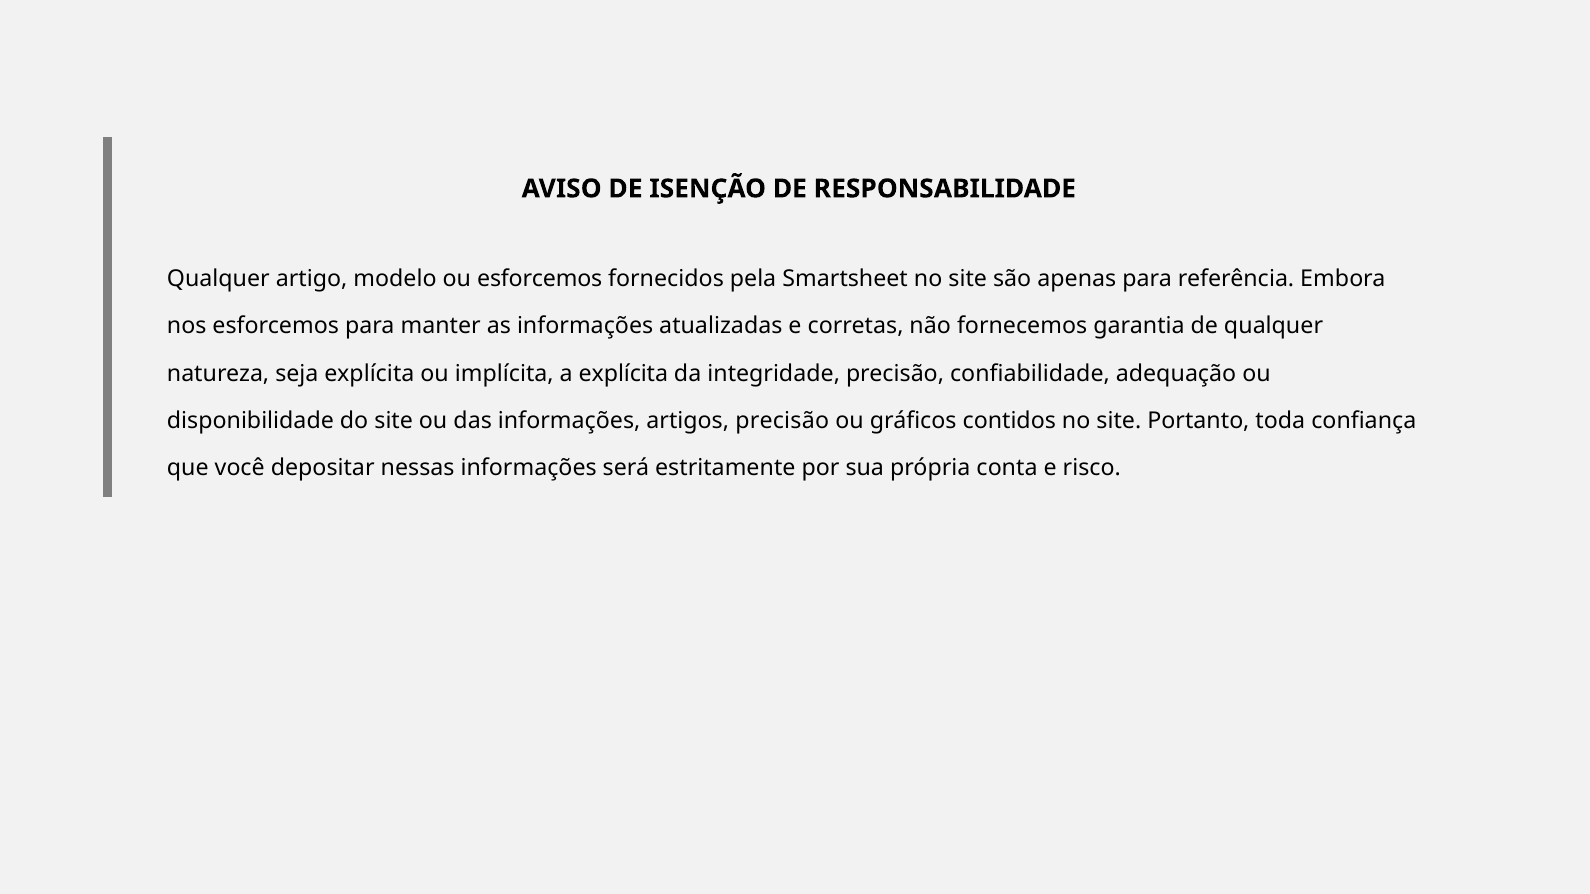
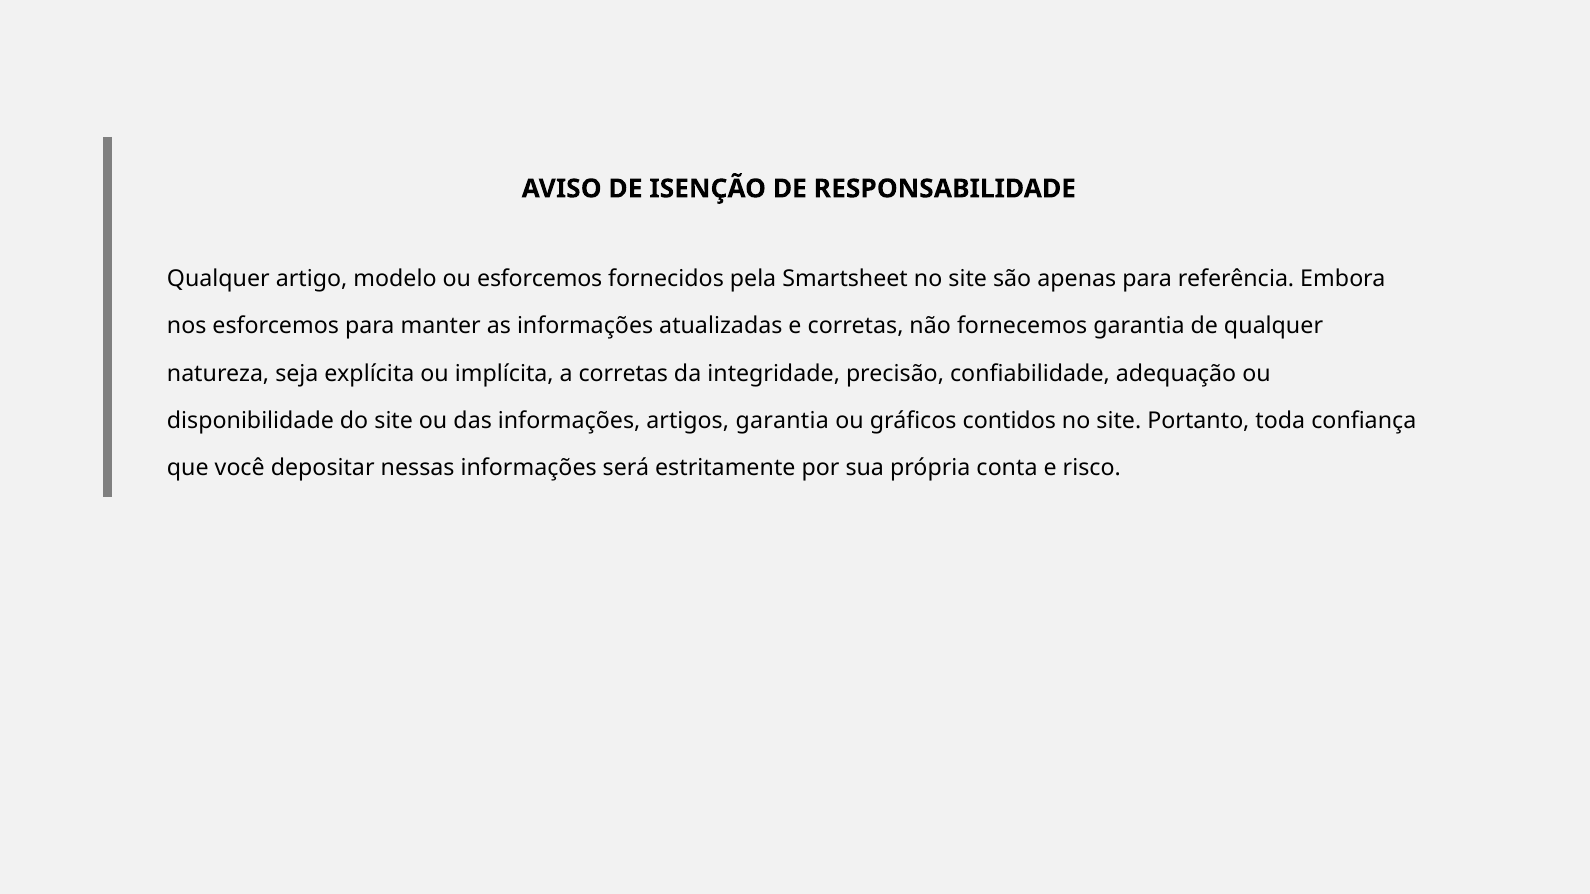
a explícita: explícita -> corretas (623, 374)
artigos precisão: precisão -> garantia (782, 421)
